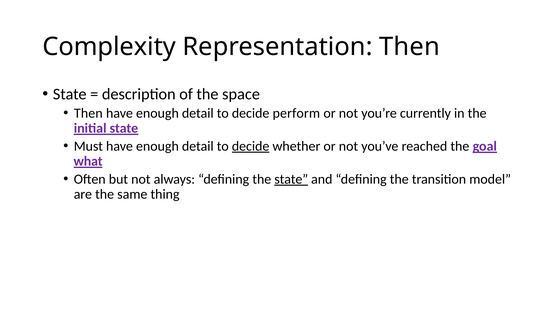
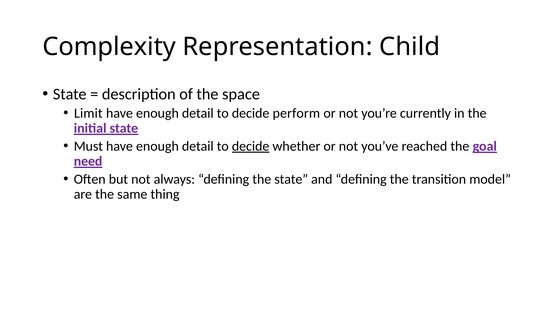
Representation Then: Then -> Child (410, 47)
Then: Then -> Limit (88, 113)
what: what -> need (88, 161)
state underline: present -> none (291, 179)
